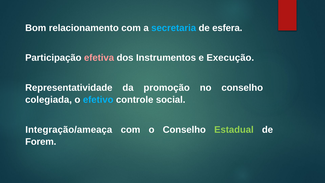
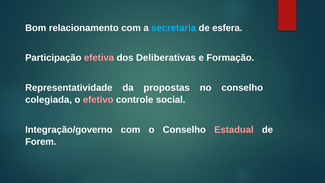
Instrumentos: Instrumentos -> Deliberativas (166, 58)
Execução: Execução -> Formação (230, 58)
promoção: promoção -> propostas (167, 88)
efetivo colour: light blue -> pink (98, 100)
Integração/ameaça: Integração/ameaça -> Integração/governo (69, 130)
Estadual colour: light green -> pink (234, 130)
